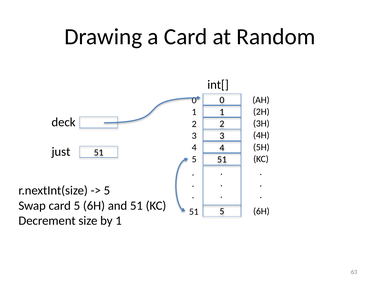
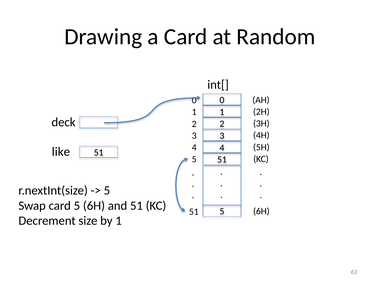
just: just -> like (61, 152)
